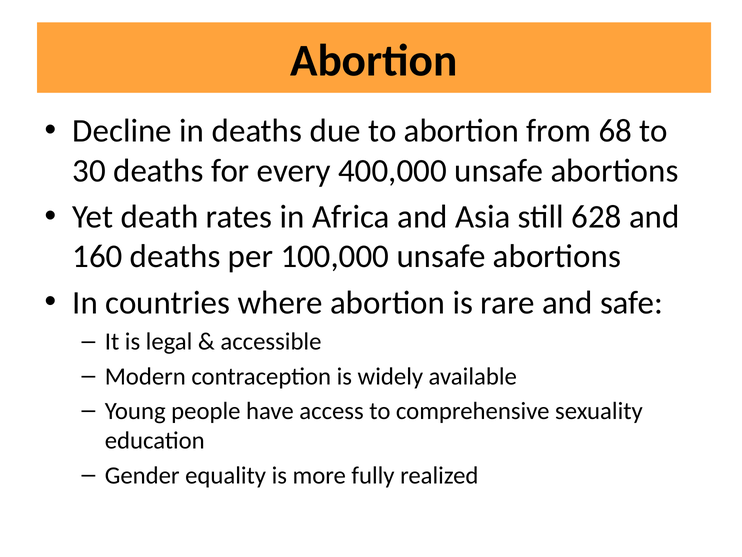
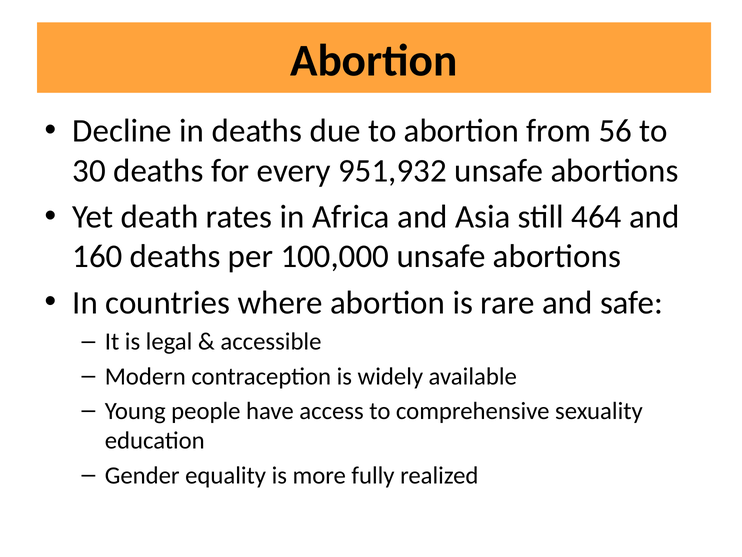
68: 68 -> 56 (615, 131)
400,000: 400,000 -> 951,932 (393, 170)
628: 628 -> 464 (597, 217)
